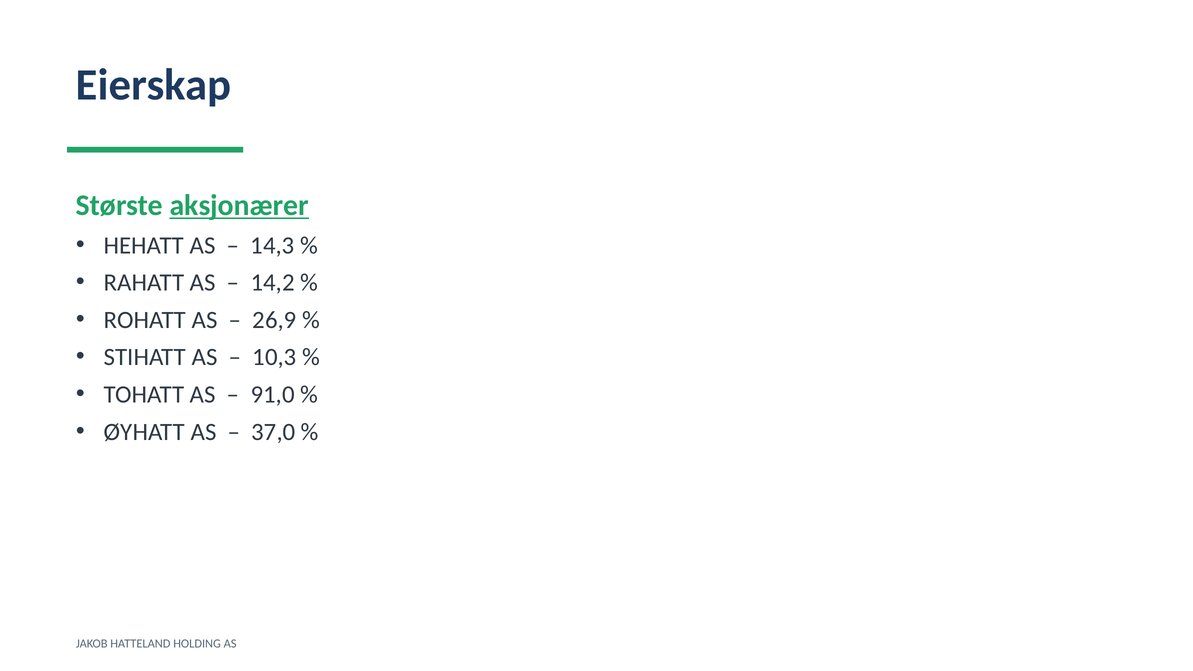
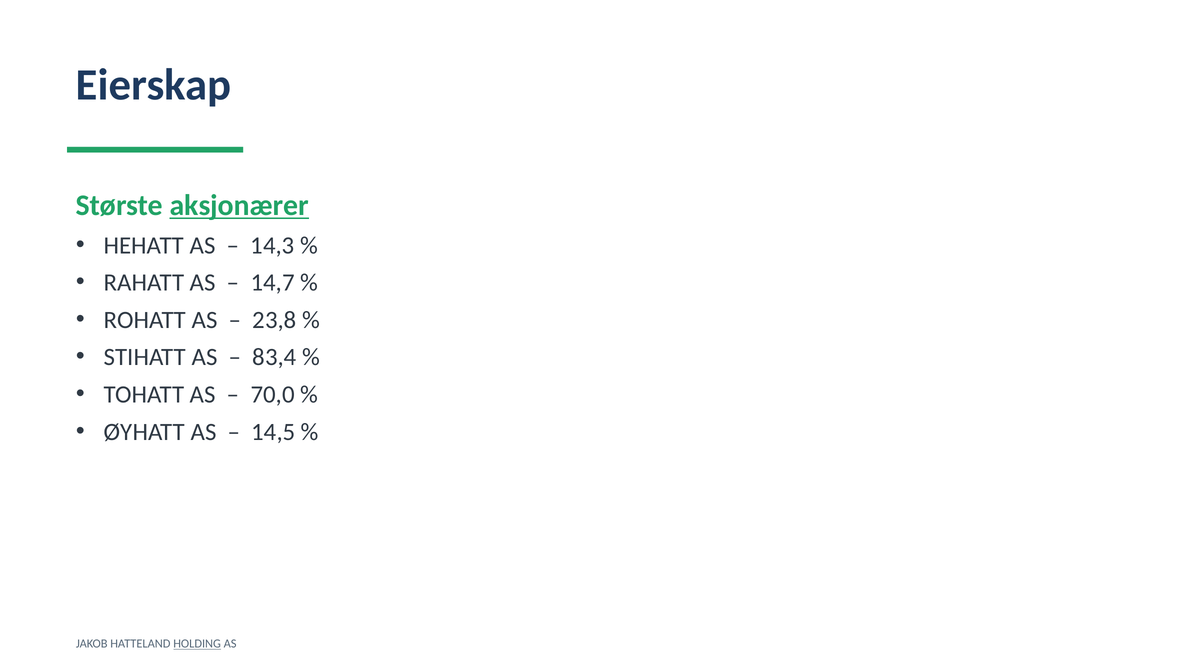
14,2: 14,2 -> 14,7 (273, 283)
26,9: 26,9 -> 23,8 (274, 320)
10,3: 10,3 -> 83,4 (274, 357)
91,0: 91,0 -> 70,0 (273, 395)
37,0: 37,0 -> 14,5 (273, 432)
HOLDING underline: none -> present (197, 644)
